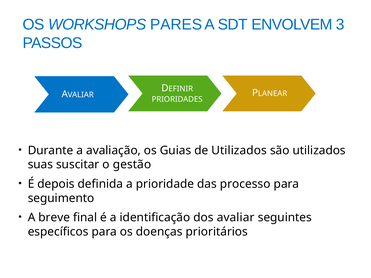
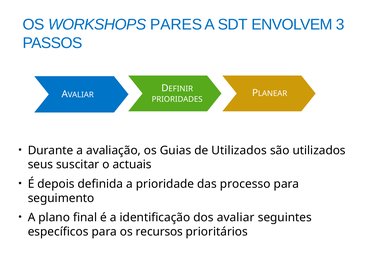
suas: suas -> seus (40, 165)
gestão: gestão -> actuais (132, 165)
breve: breve -> plano (54, 218)
doenças: doenças -> recursos (159, 232)
